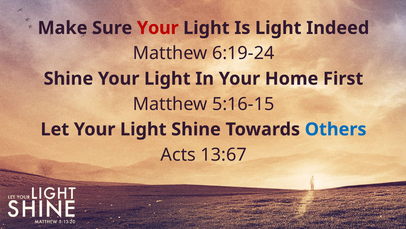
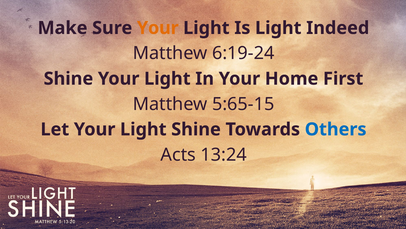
Your colour: red -> orange (158, 28)
5:16-15: 5:16-15 -> 5:65-15 (243, 104)
13:67: 13:67 -> 13:24 (224, 154)
